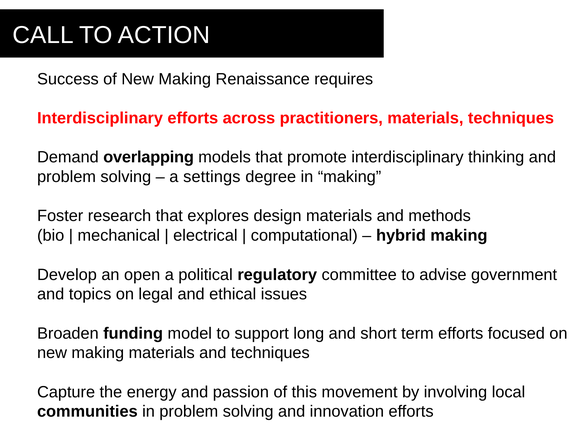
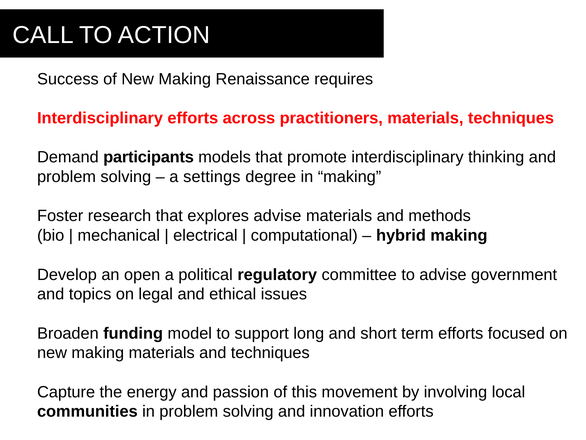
overlapping: overlapping -> participants (149, 157)
explores design: design -> advise (277, 216)
